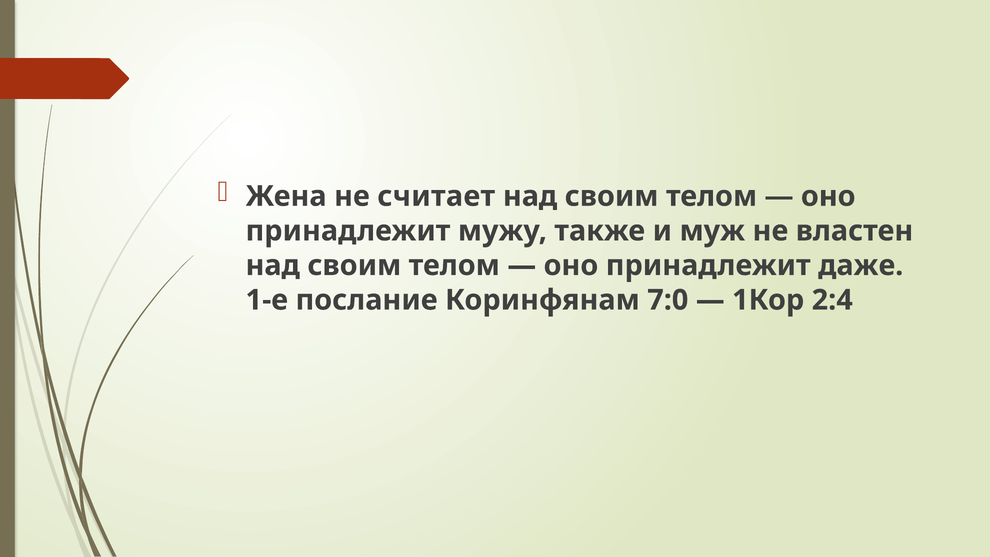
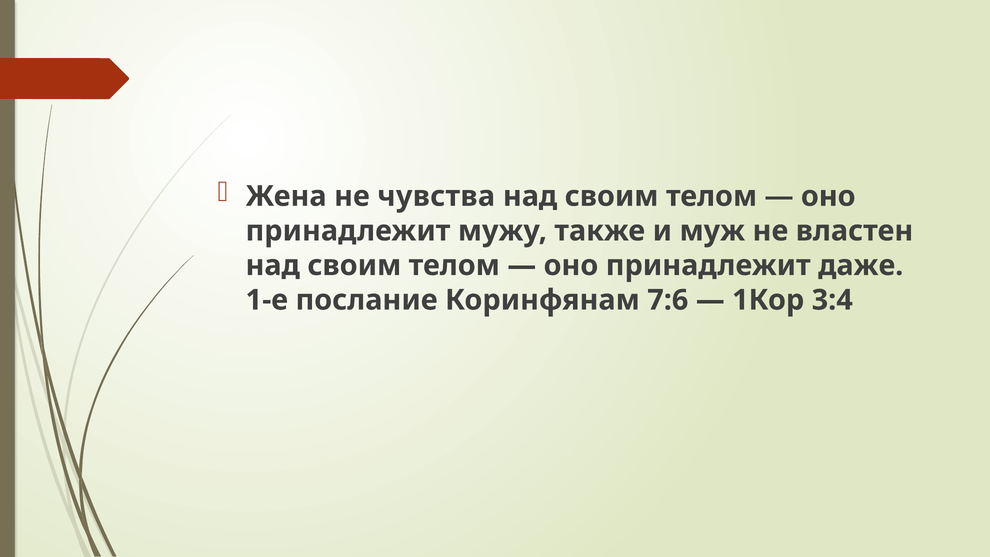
считает: считает -> чувства (436, 196)
7:0: 7:0 -> 7:6 (668, 300)
2:4: 2:4 -> 3:4 (832, 300)
